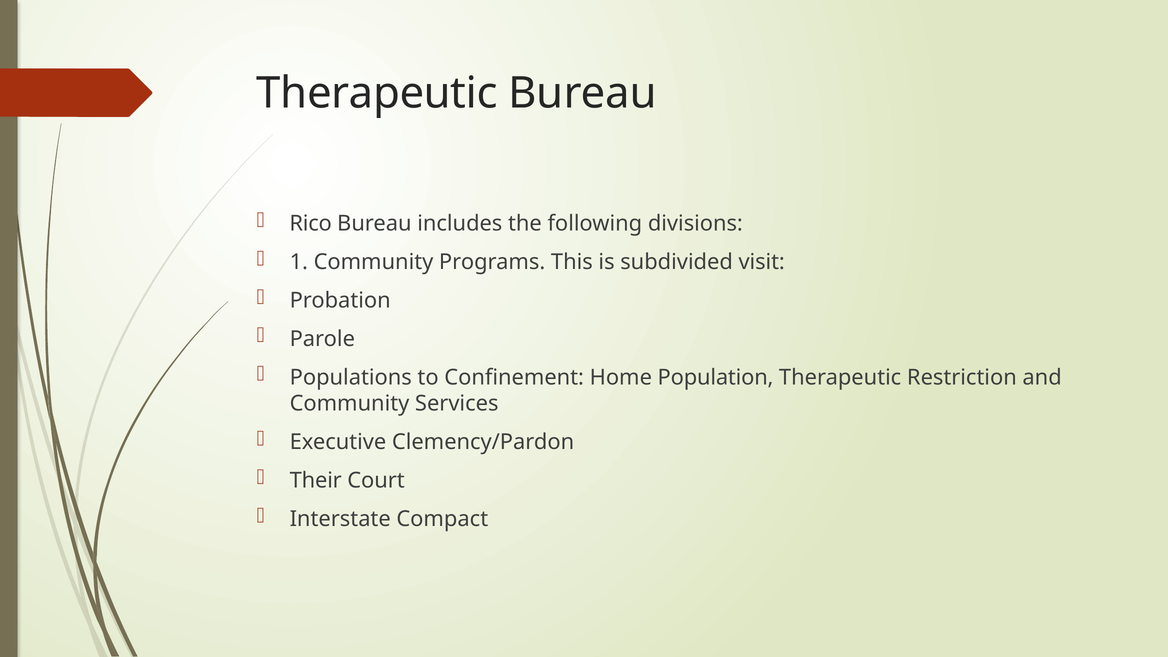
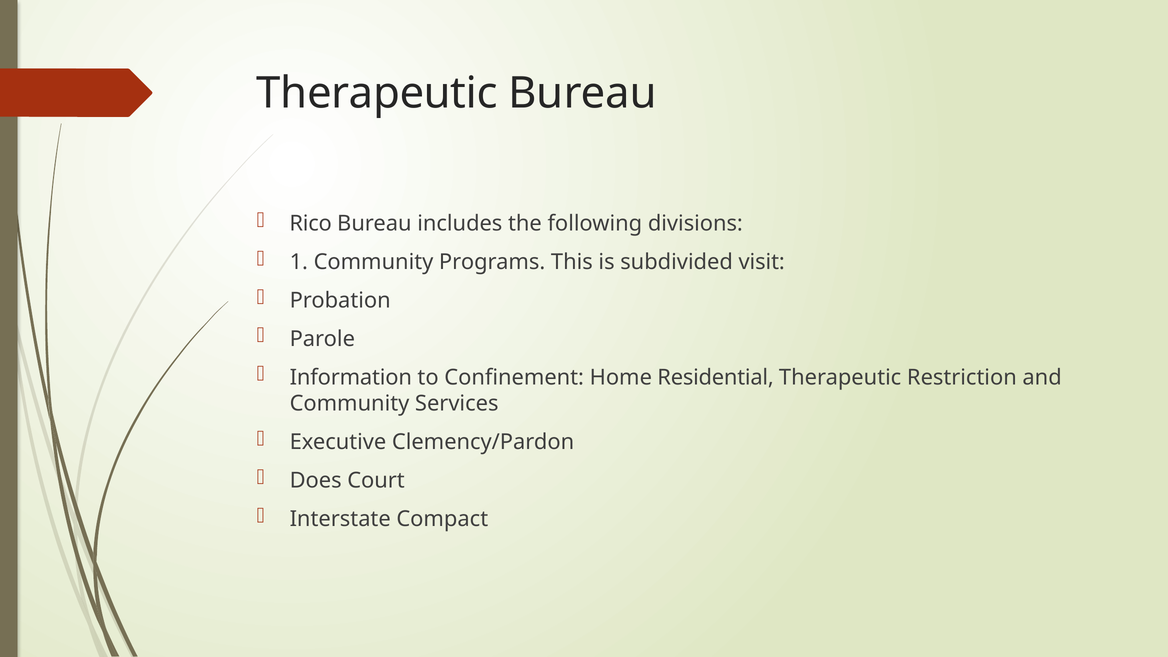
Populations: Populations -> Information (351, 377)
Population: Population -> Residential (716, 377)
Their: Their -> Does (316, 480)
